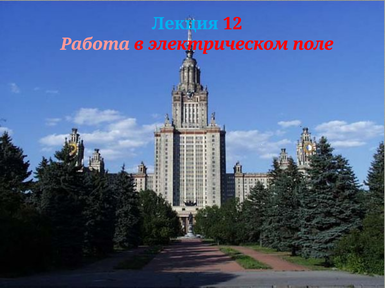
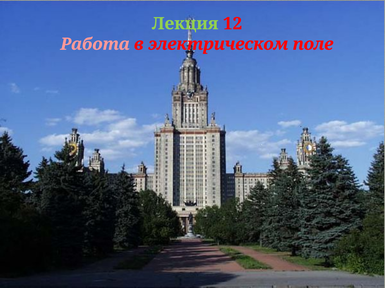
Лекция colour: light blue -> light green (185, 24)
